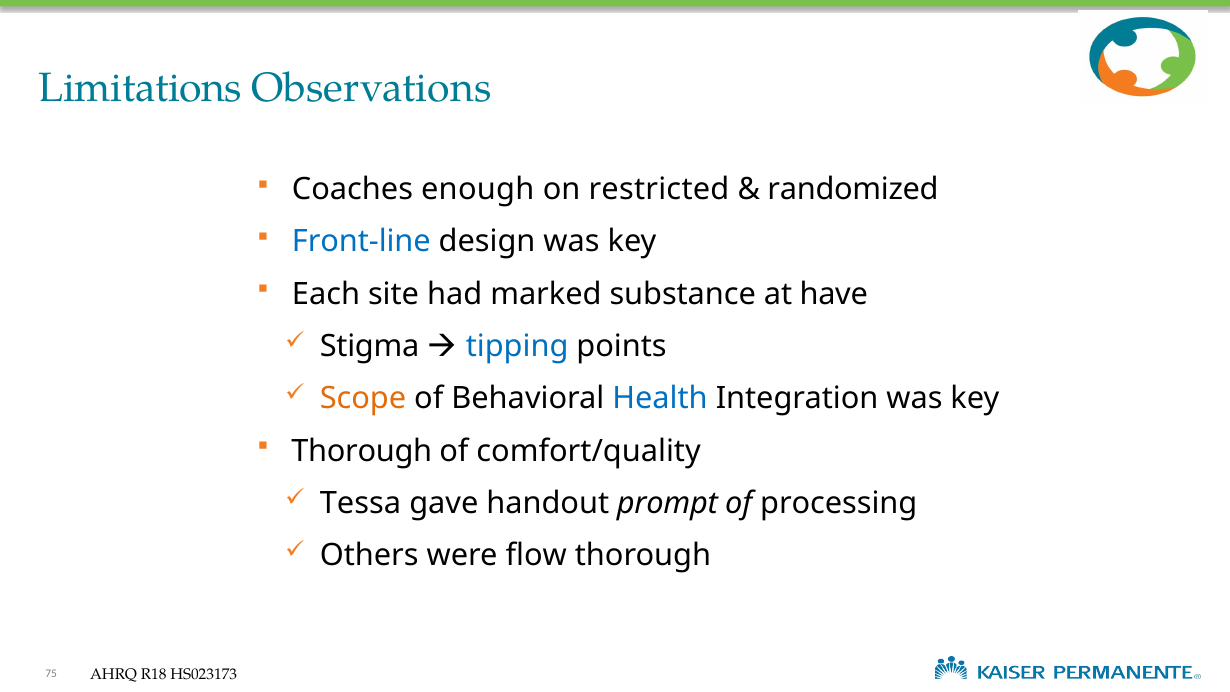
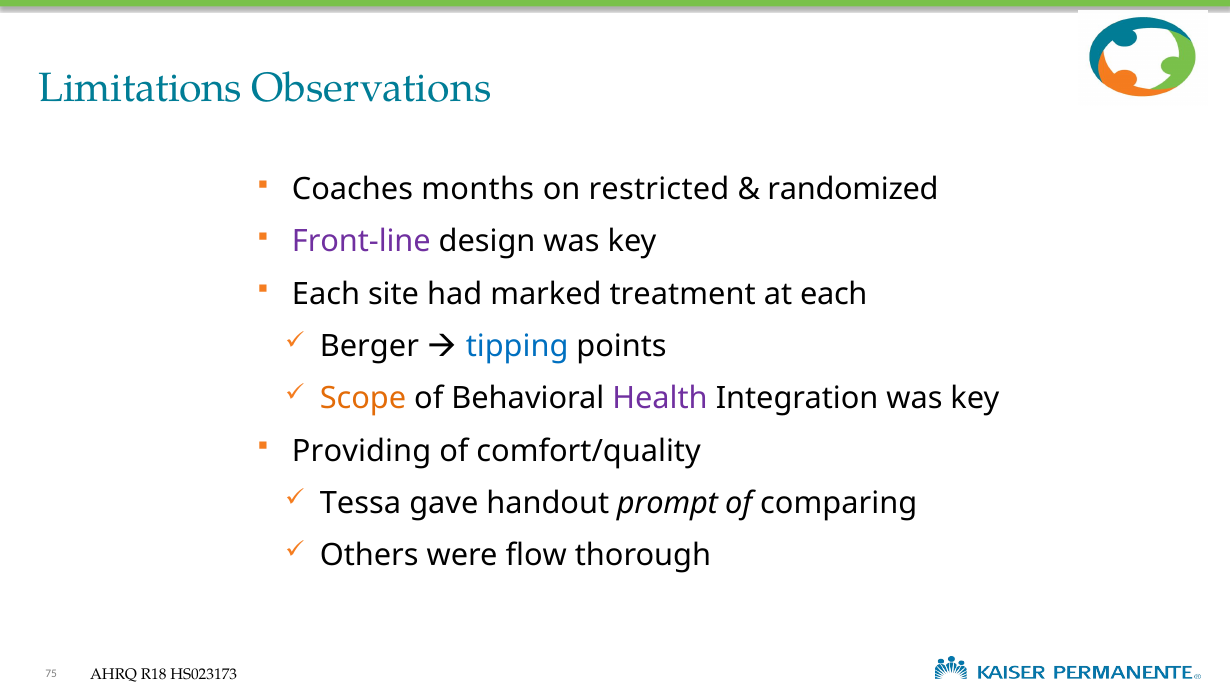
enough: enough -> months (478, 189)
Front-line colour: blue -> purple (361, 242)
substance: substance -> treatment (683, 294)
at have: have -> each (834, 294)
Stigma: Stigma -> Berger (369, 346)
Health colour: blue -> purple (660, 399)
Thorough: Thorough -> Providing (362, 451)
processing: processing -> comparing (839, 503)
